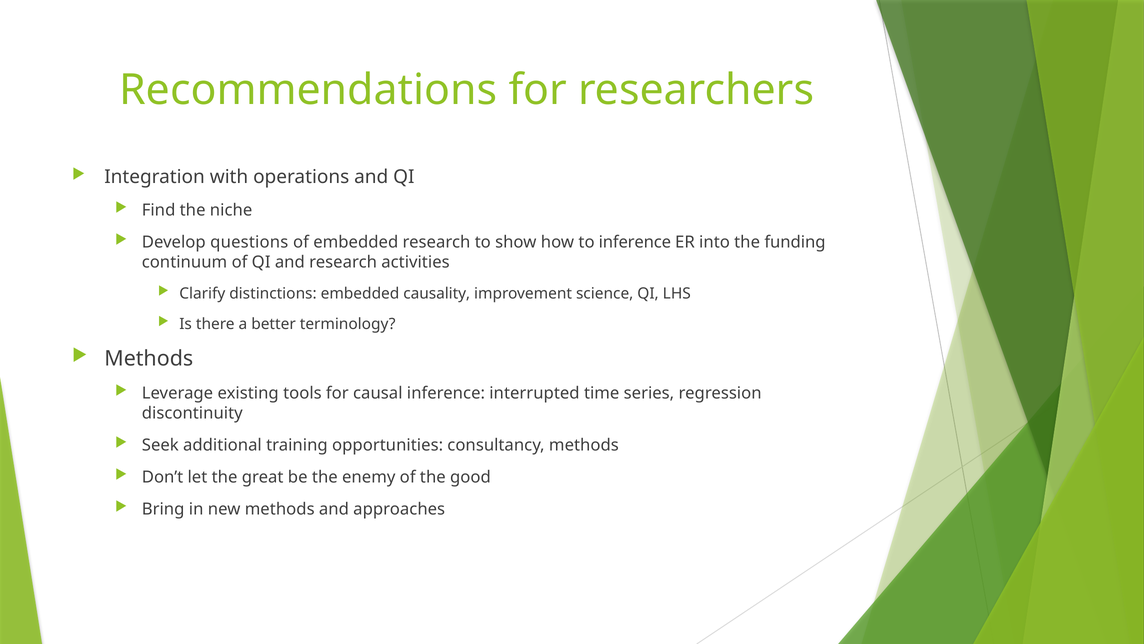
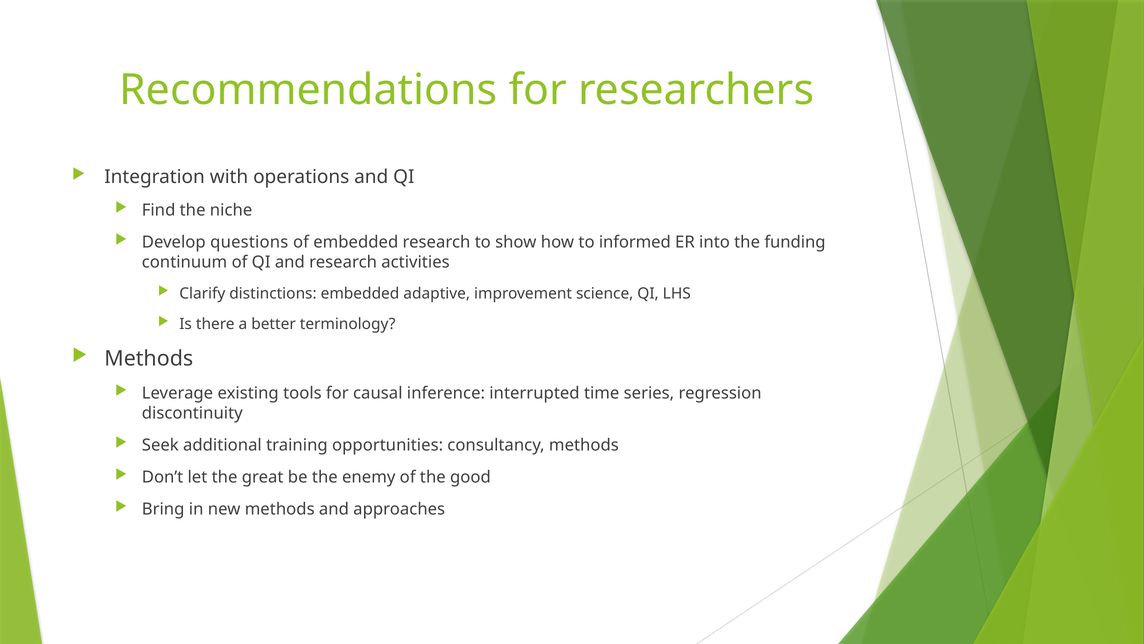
to inference: inference -> informed (635, 242)
causality: causality -> adaptive (437, 293)
